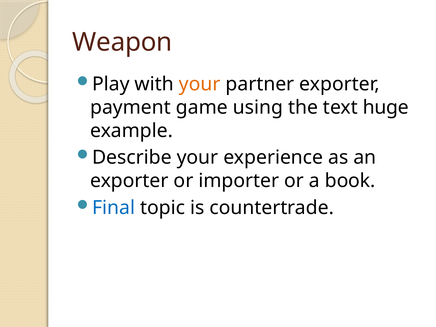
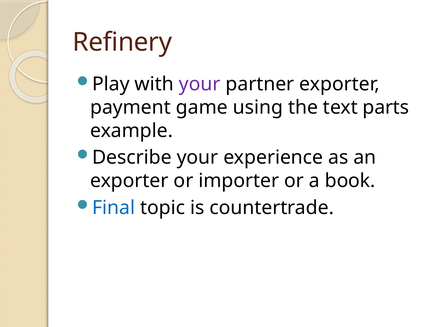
Weapon: Weapon -> Refinery (122, 42)
your colour: orange -> purple (200, 84)
huge: huge -> parts (386, 107)
